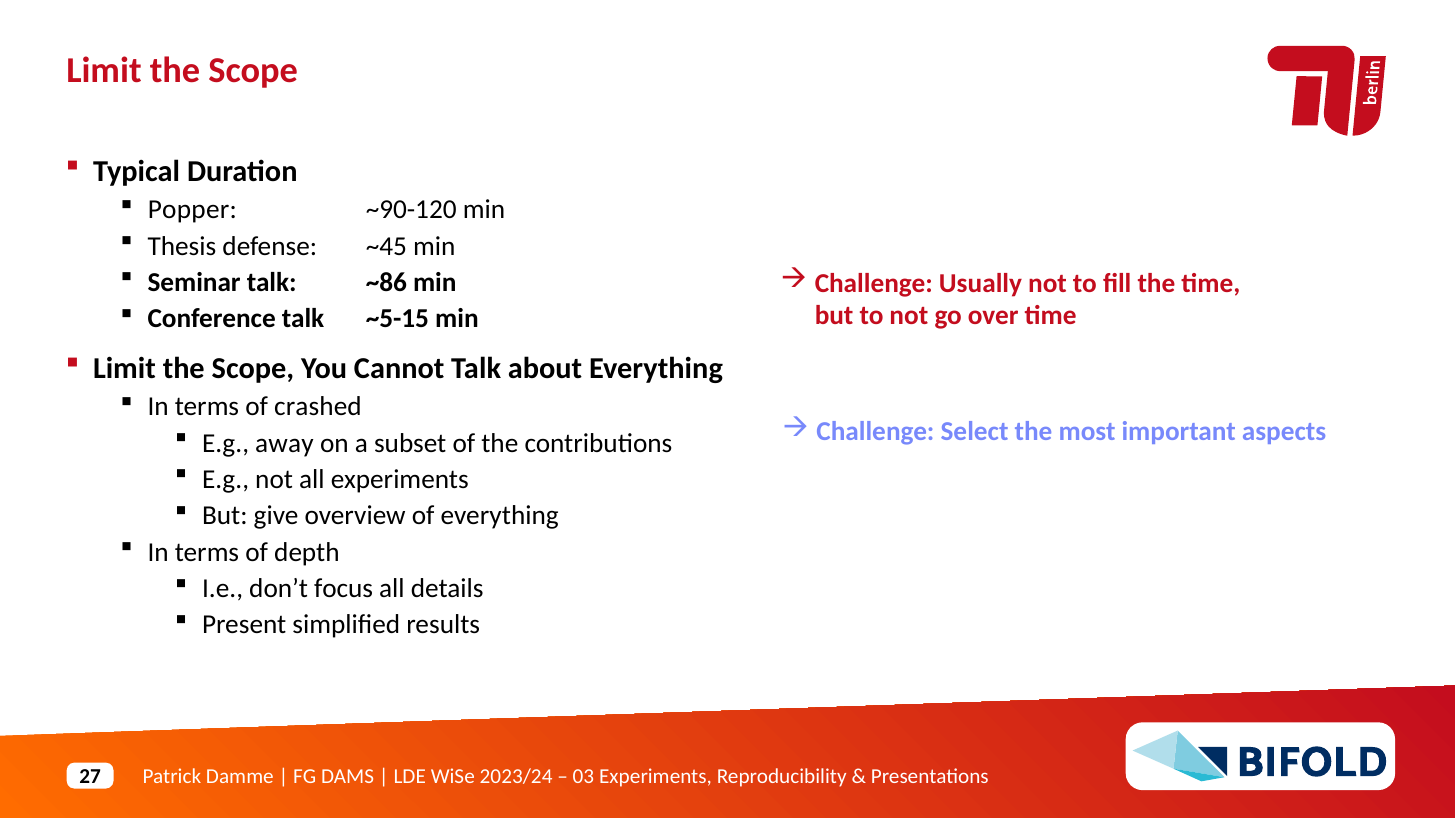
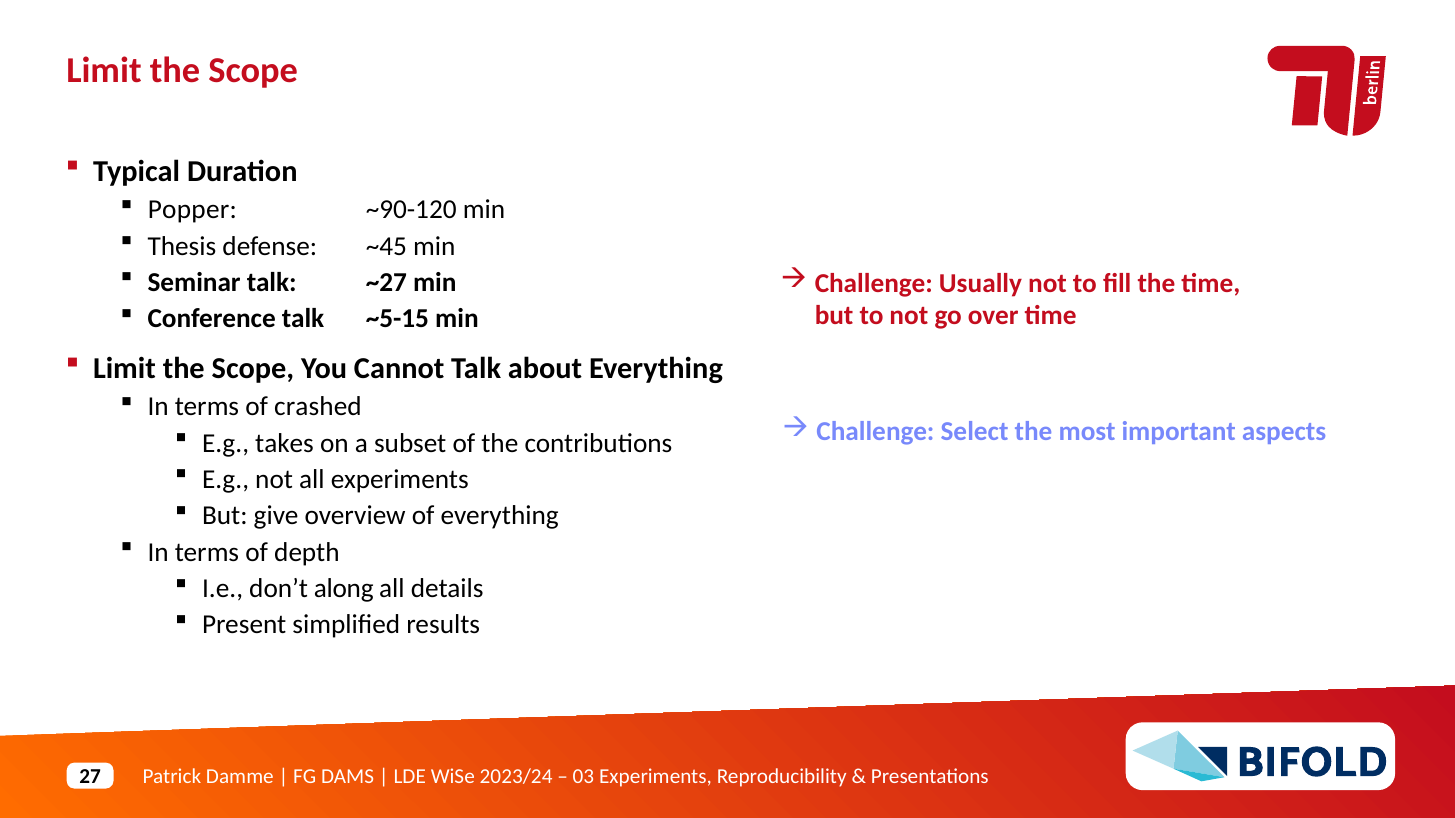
~86: ~86 -> ~27 (386, 283)
away: away -> takes (285, 443)
focus: focus -> along (344, 589)
